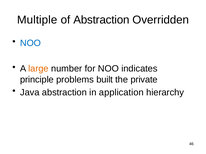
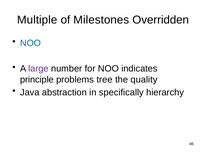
of Abstraction: Abstraction -> Milestones (101, 20)
large colour: orange -> purple (38, 69)
built: built -> tree (105, 80)
private: private -> quality (144, 80)
application: application -> specifically (121, 93)
